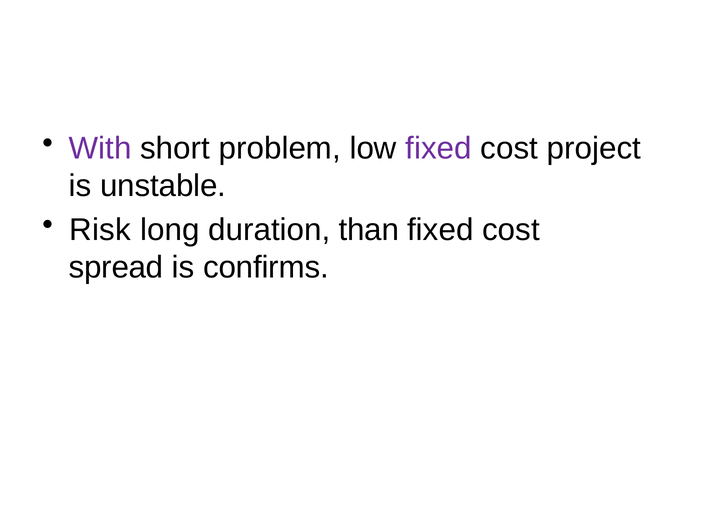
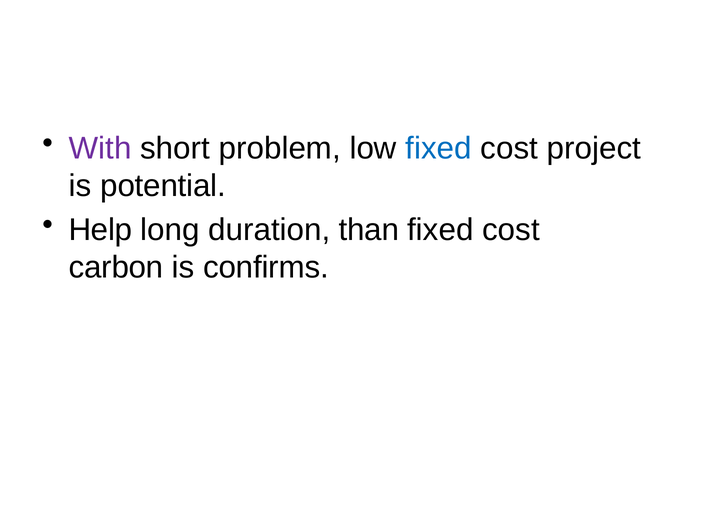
fixed colour: purple -> blue (438, 148)
unstable: unstable -> potential (163, 186)
Risk: Risk -> Help (100, 230)
spread: spread -> carbon (116, 267)
